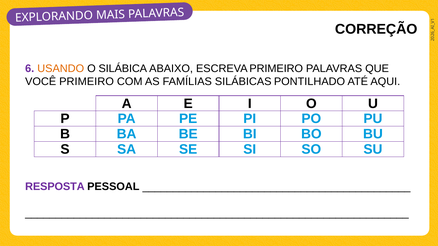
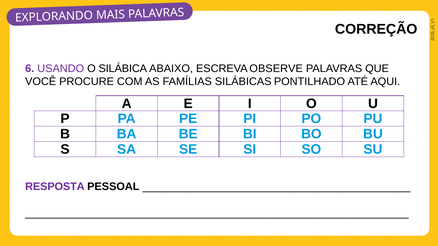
USANDO colour: orange -> purple (61, 69)
ESCREVA PRIMEIRO: PRIMEIRO -> OBSERVE (276, 69)
VOCÊ PRIMEIRO: PRIMEIRO -> PROCURE (87, 82)
